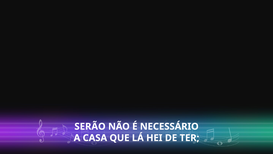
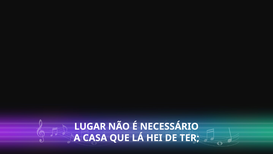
SERÃO: SERÃO -> LUGAR (90, 126)
